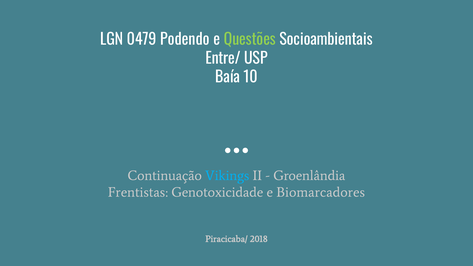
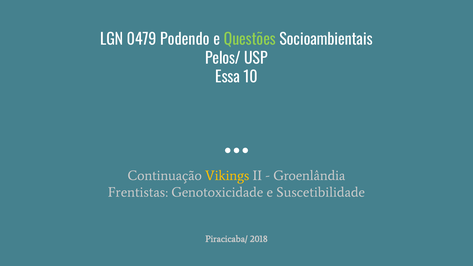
Entre/: Entre/ -> Pelos/ (223, 59)
Baía: Baía -> Essa (228, 77)
Vikings colour: light blue -> yellow (227, 176)
Biomarcadores: Biomarcadores -> Suscetibilidade (321, 192)
